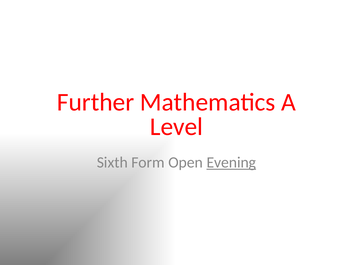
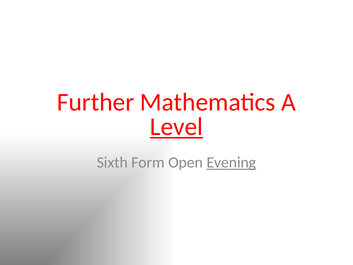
Level underline: none -> present (177, 127)
